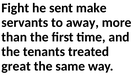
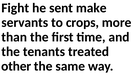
away: away -> crops (82, 22)
great: great -> other (16, 66)
